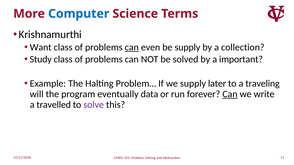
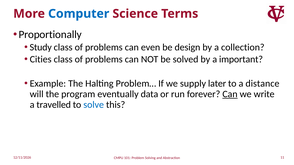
Krishnamurthi: Krishnamurthi -> Proportionally (50, 35)
Want: Want -> Study (41, 47)
can underline: present -> none (132, 47)
be supply: supply -> design (187, 47)
Study: Study -> Cities (41, 59)
traveling: traveling -> distance (262, 84)
solve colour: purple -> blue (94, 105)
